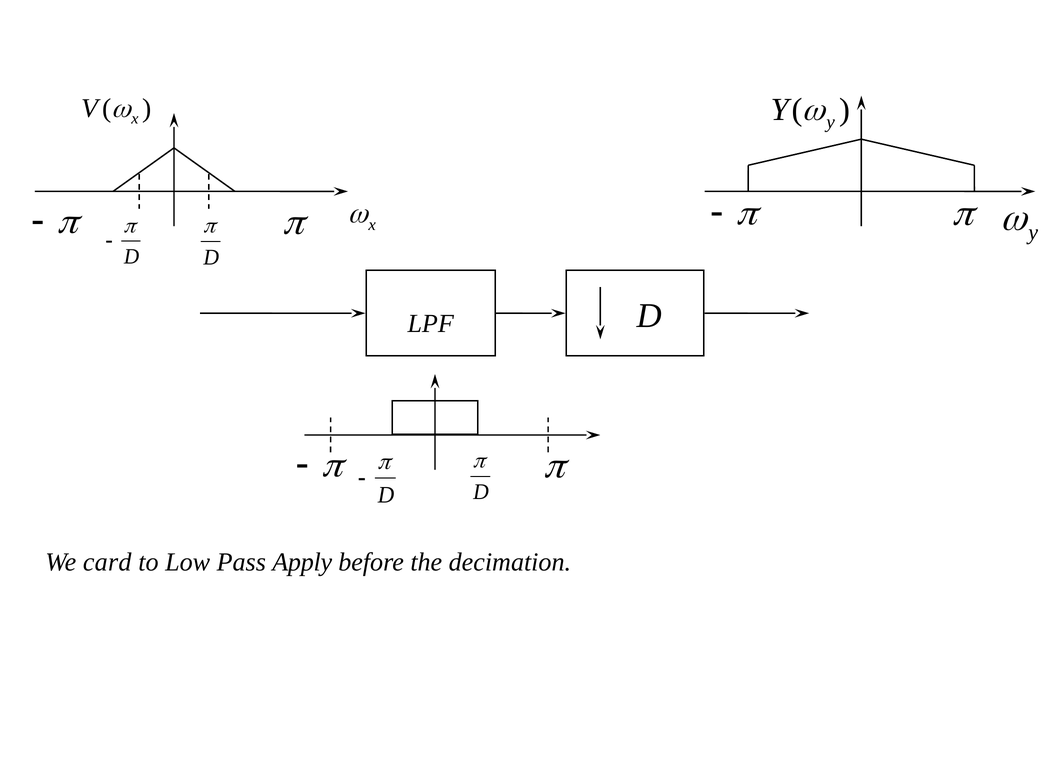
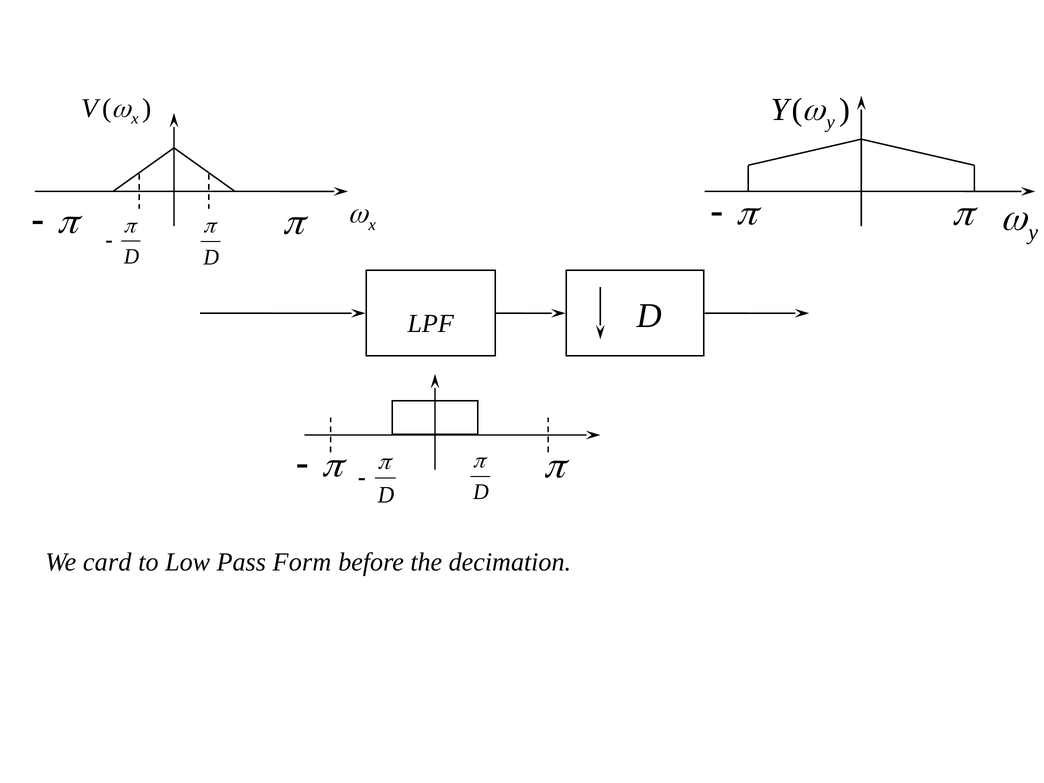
Apply: Apply -> Form (302, 562)
